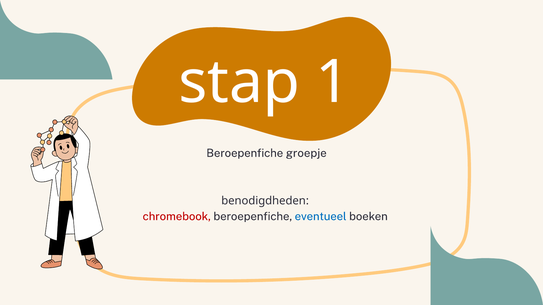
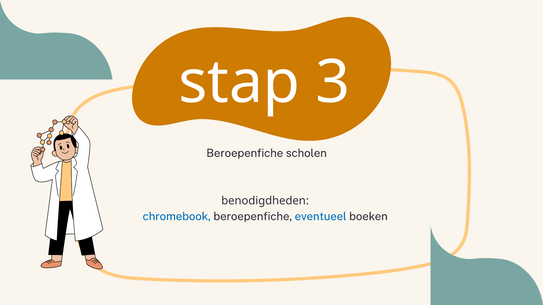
1: 1 -> 3 (333, 82)
groepje: groepje -> scholen (306, 153)
chromebook colour: red -> blue (177, 217)
